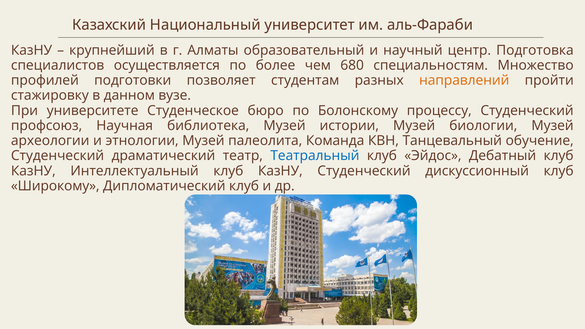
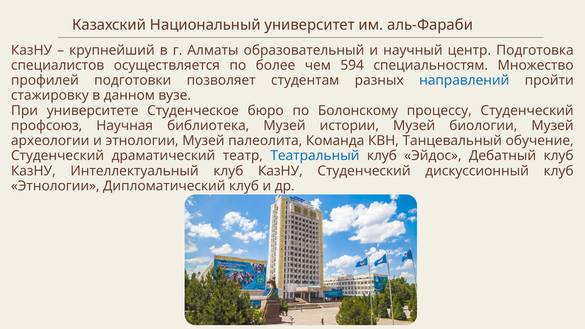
680: 680 -> 594 (352, 65)
направлений colour: orange -> blue (464, 80)
Широкому: Широкому -> Этнологии (55, 186)
